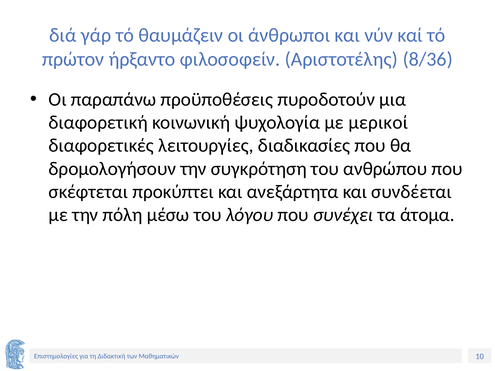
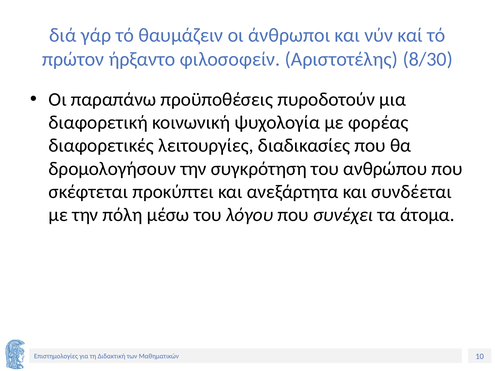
8/36: 8/36 -> 8/30 (428, 59)
μερικοί: μερικοί -> φορέας (378, 123)
